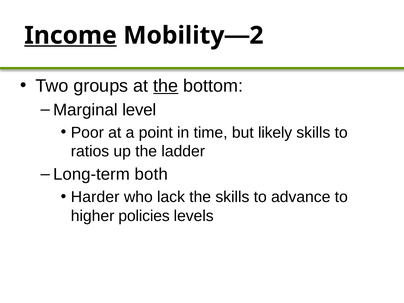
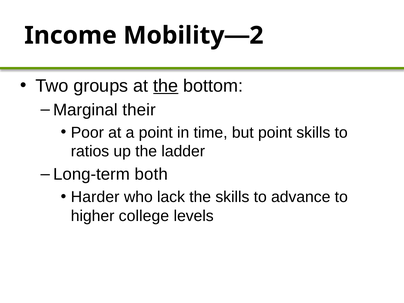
Income underline: present -> none (71, 35)
level: level -> their (139, 110)
but likely: likely -> point (275, 133)
policies: policies -> college (144, 216)
